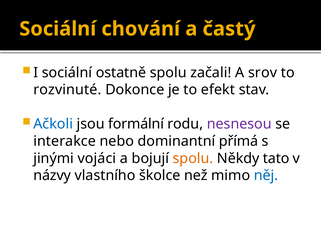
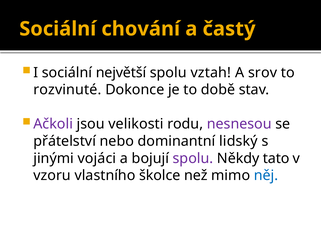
ostatně: ostatně -> největší (121, 72)
začali: začali -> vztah (211, 72)
efekt: efekt -> době (218, 90)
Ačkoli colour: blue -> purple (53, 124)
formální: formální -> velikosti (136, 124)
interakce: interakce -> přátelství (65, 141)
přímá: přímá -> lidský (238, 141)
spolu colour: orange -> purple (193, 158)
názvy: názvy -> vzoru (52, 175)
